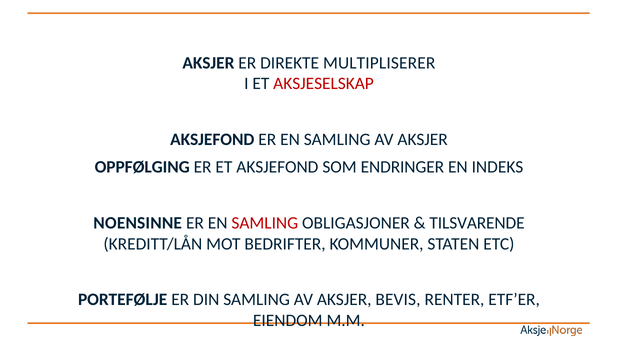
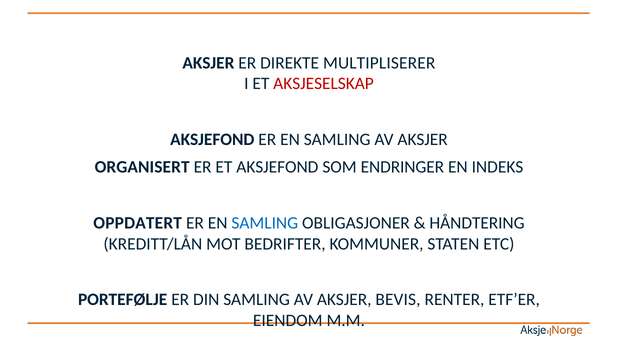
OPPFØLGING: OPPFØLGING -> ORGANISERT (142, 167)
NOENSINNE: NOENSINNE -> OPPDATERT (138, 223)
SAMLING colour: red -> blue (265, 223)
TILSVARENDE: TILSVARENDE -> HÅNDTERING (477, 223)
